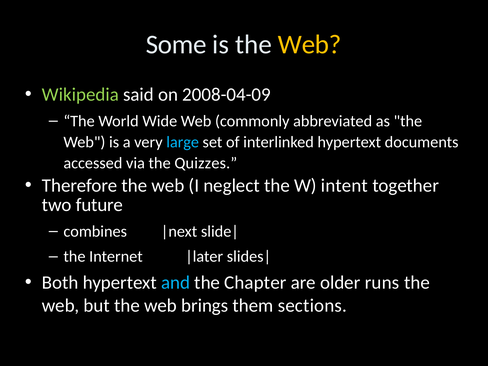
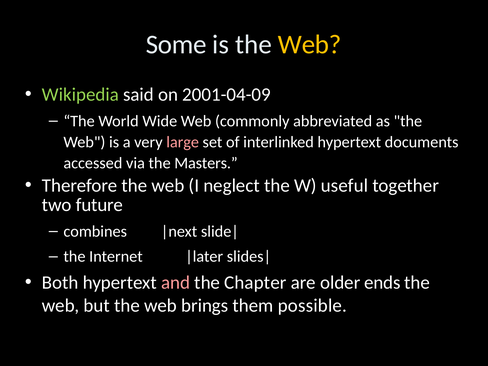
2008-04-09: 2008-04-09 -> 2001-04-09 (227, 94)
large colour: light blue -> pink (183, 142)
Quizzes: Quizzes -> Masters (206, 163)
intent: intent -> useful (344, 186)
and colour: light blue -> pink (176, 283)
runs: runs -> ends (382, 283)
sections: sections -> possible (312, 305)
